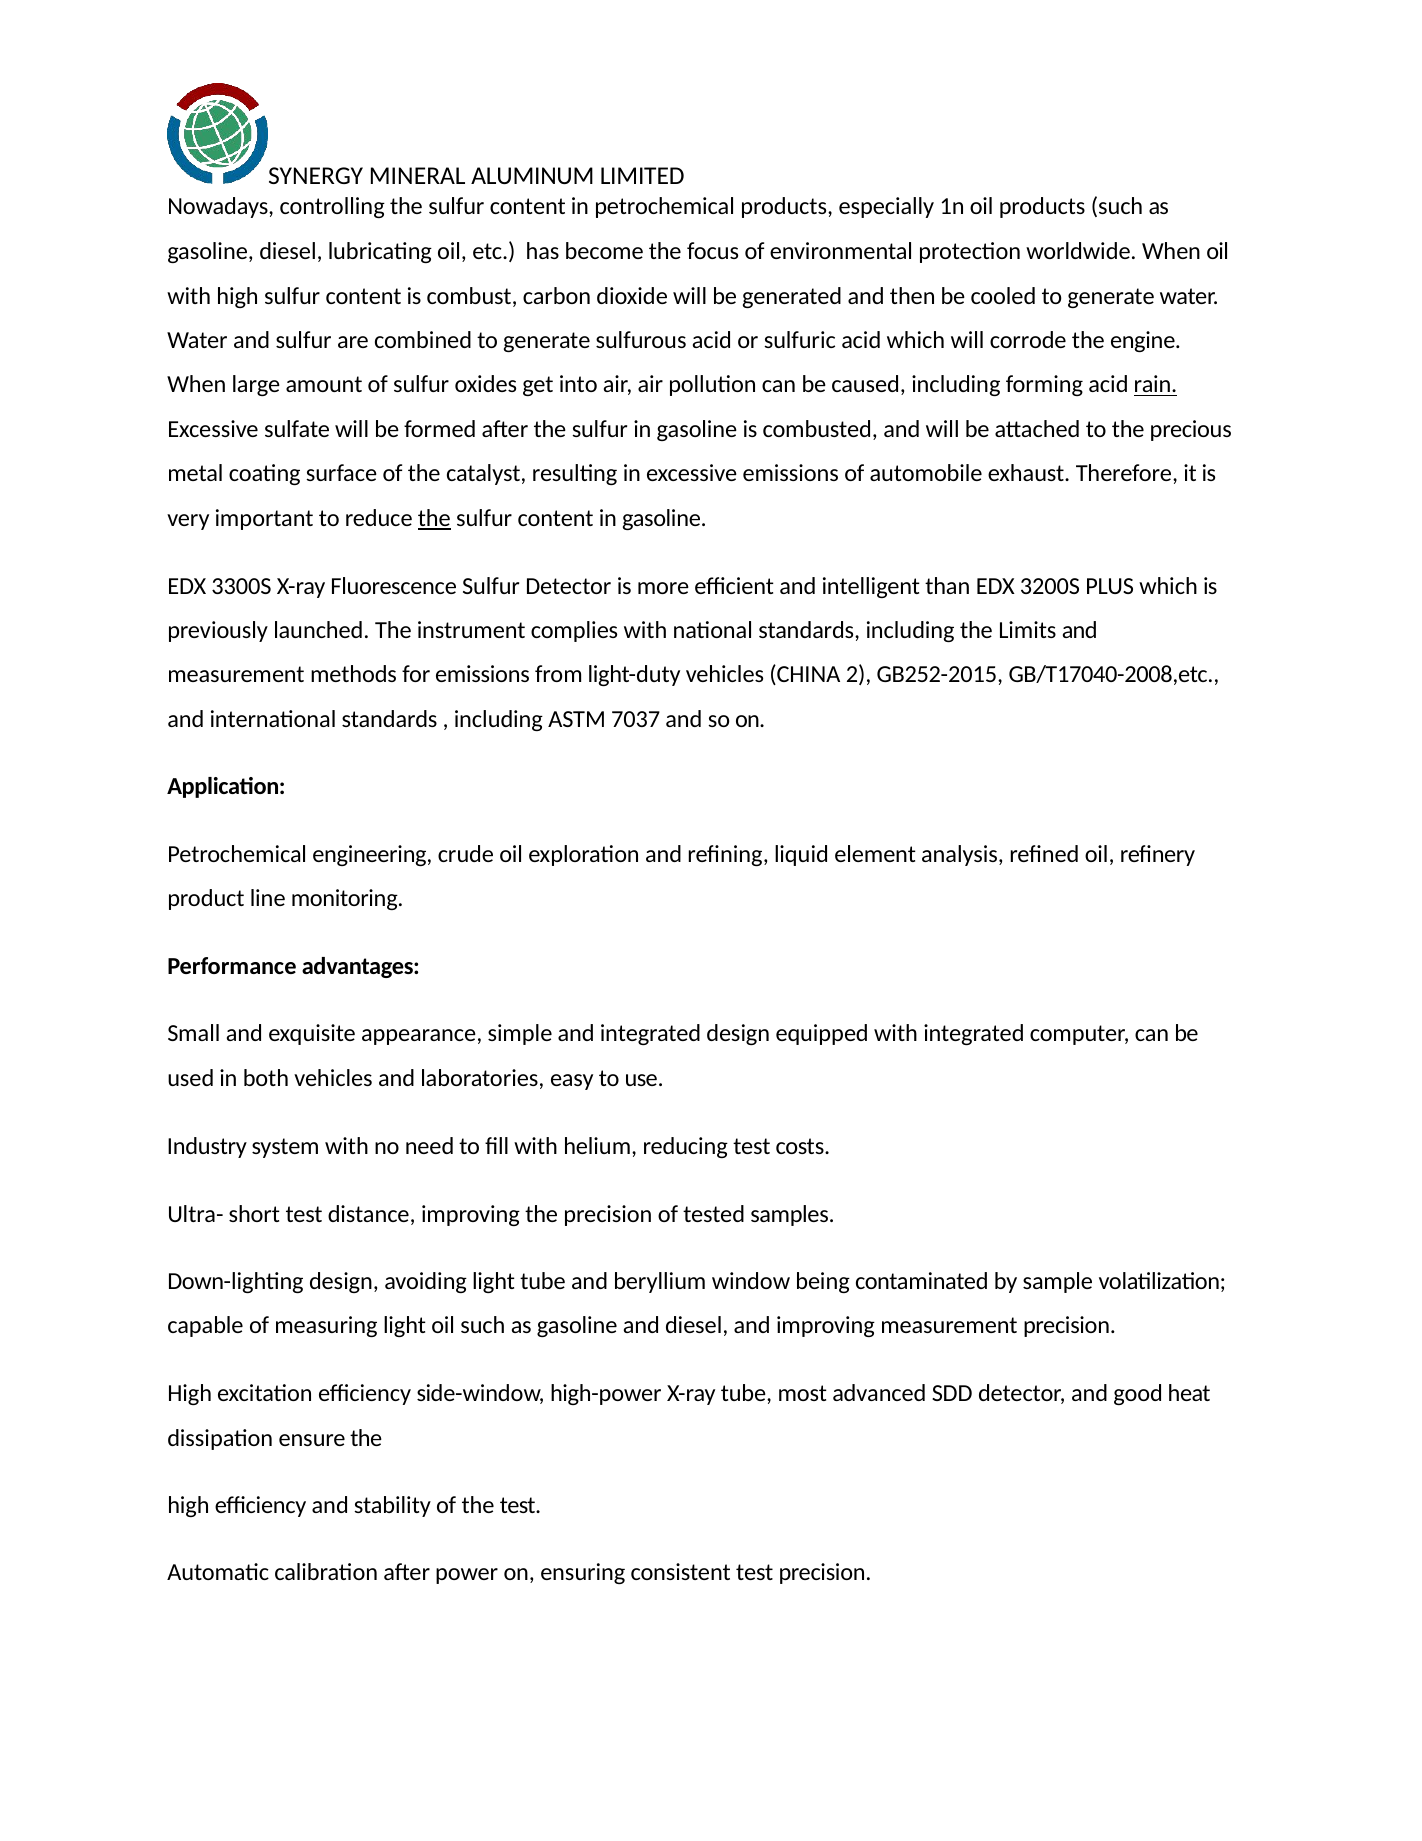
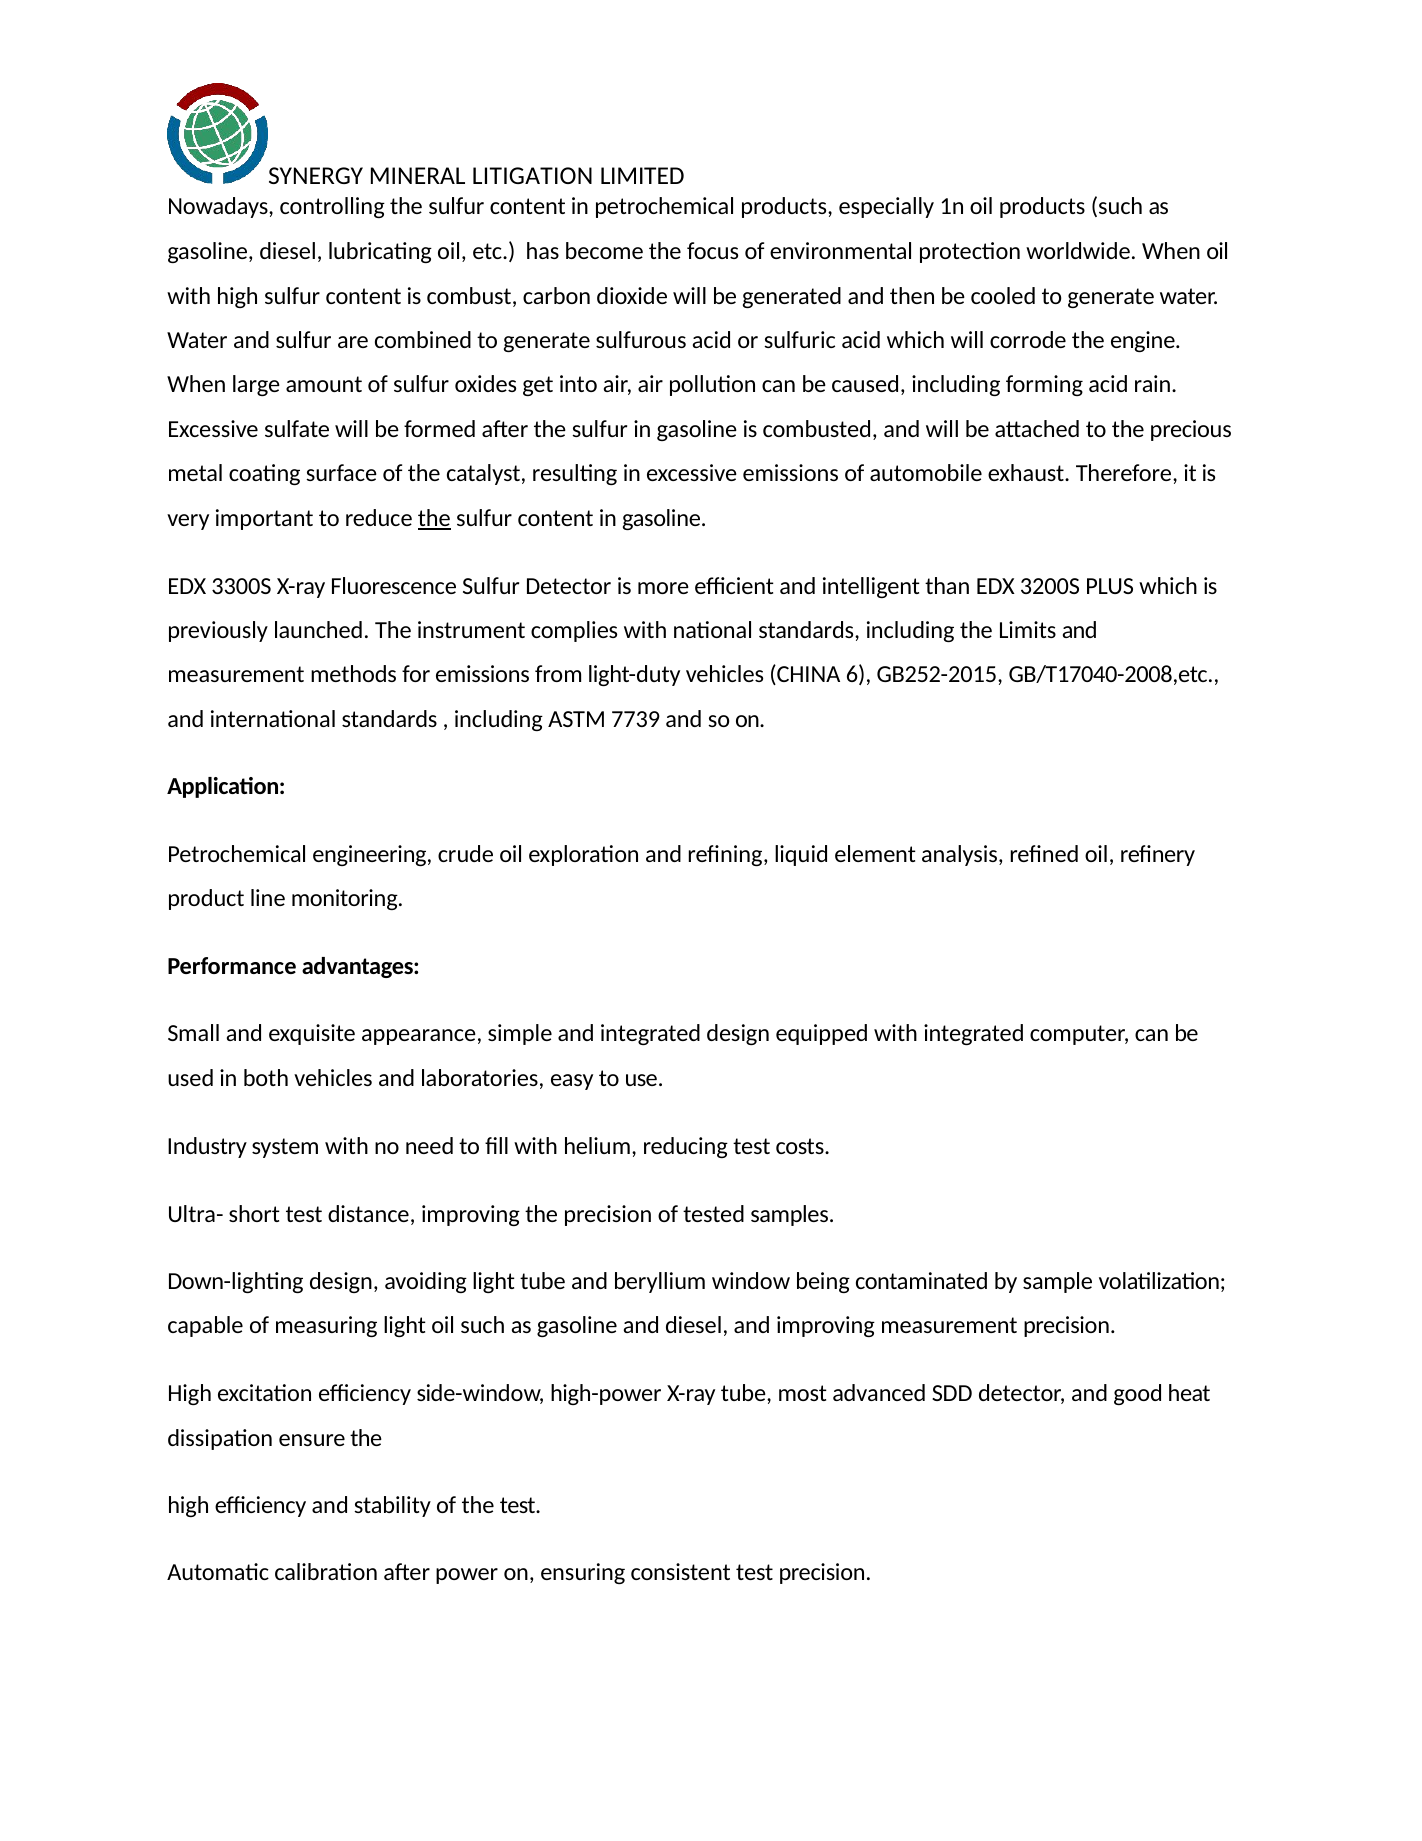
ALUMINUM: ALUMINUM -> LITIGATION (533, 176)
rain underline: present -> none (1155, 385)
2: 2 -> 6 (859, 675)
7037: 7037 -> 7739 (636, 719)
